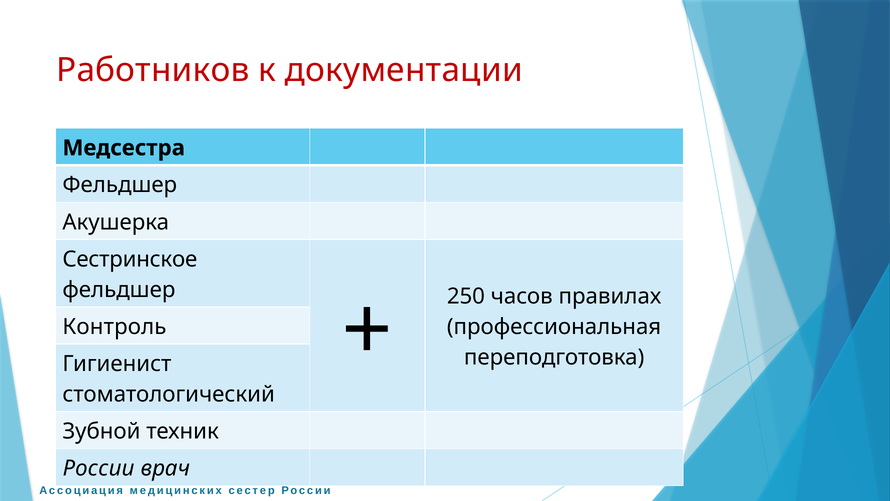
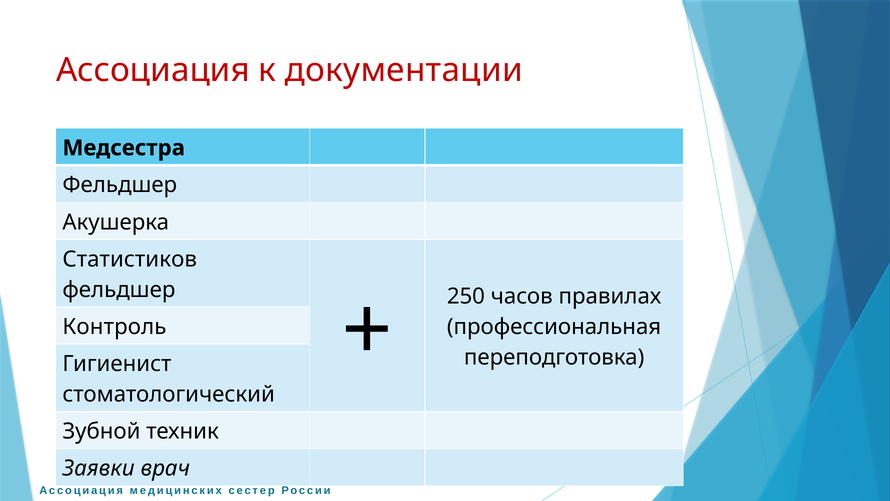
Работников: Работников -> Ассоциация (153, 70)
Сестринское: Сестринское -> Статистиков (130, 259)
России: России -> Заявки (99, 468)
